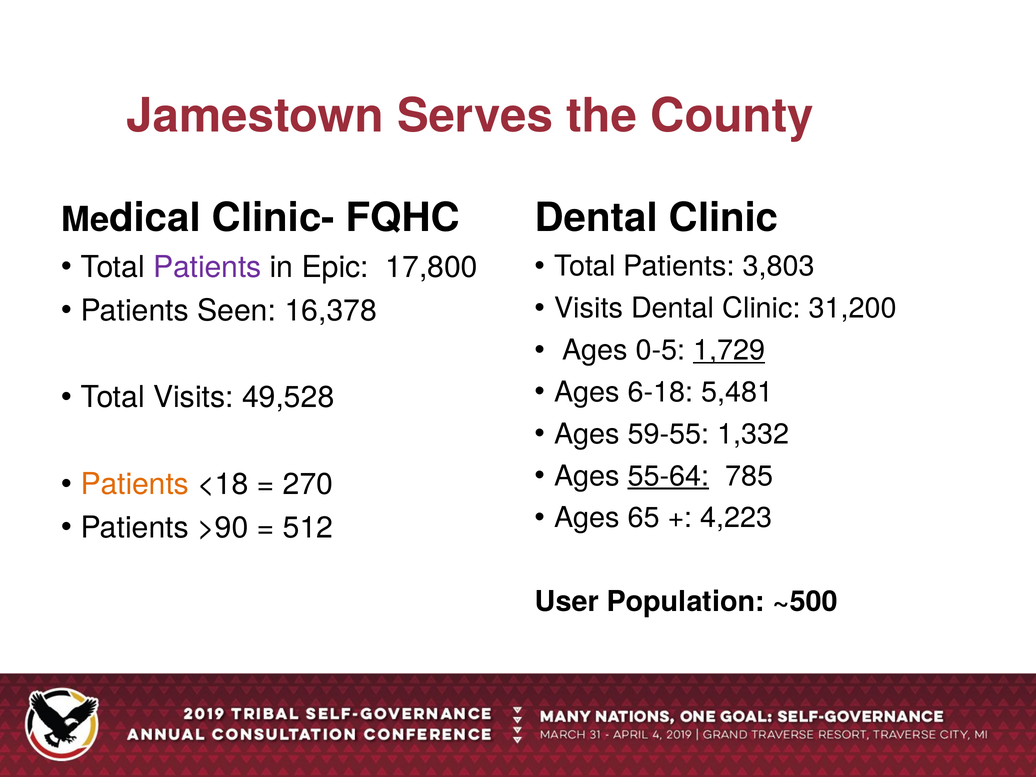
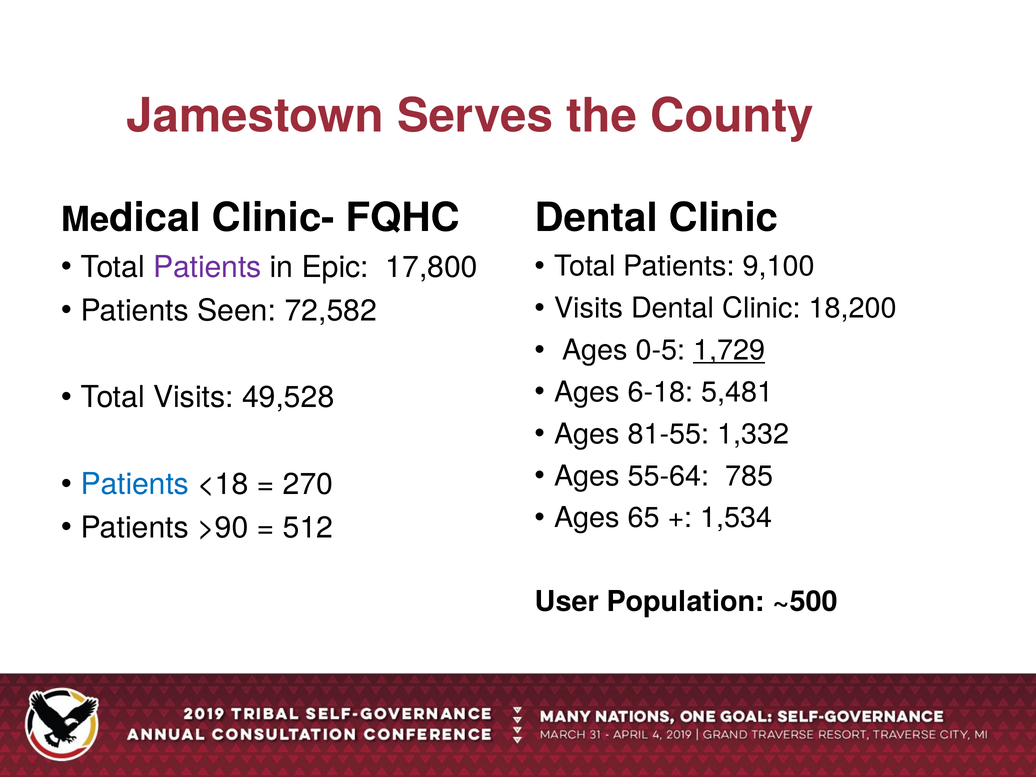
3,803: 3,803 -> 9,100 (779, 266)
31,200: 31,200 -> 18,200 (853, 308)
16,378: 16,378 -> 72,582 (331, 311)
59-55: 59-55 -> 81-55 (668, 434)
55-64 underline: present -> none (668, 476)
Patients colour: orange -> blue (135, 484)
4,223: 4,223 -> 1,534 (736, 518)
